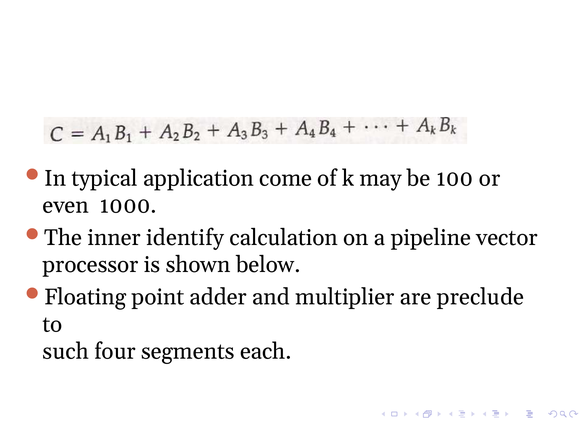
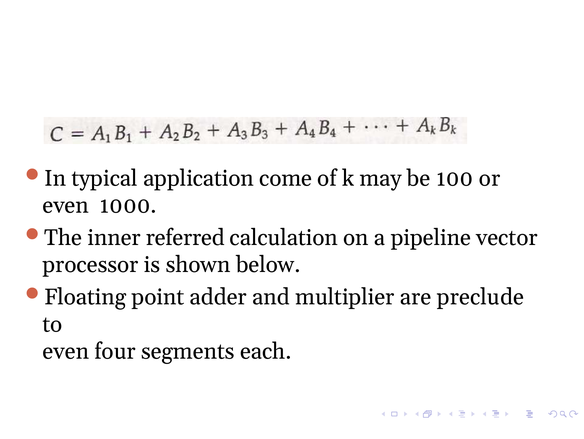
identify: identify -> referred (185, 237)
such: such -> even (66, 351)
